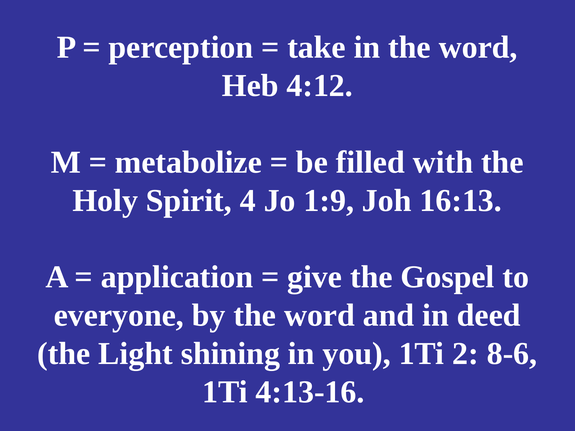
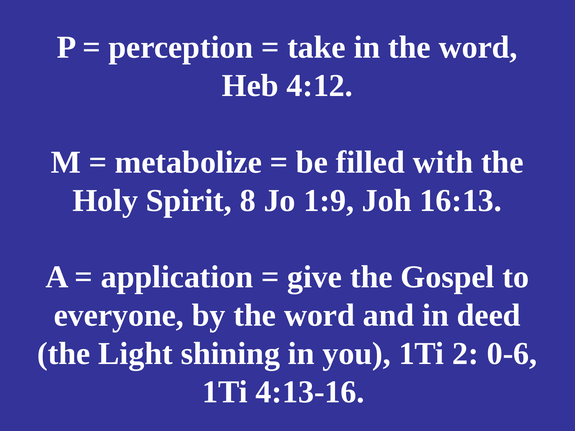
4: 4 -> 8 (248, 201)
8-6: 8-6 -> 0-6 (512, 354)
